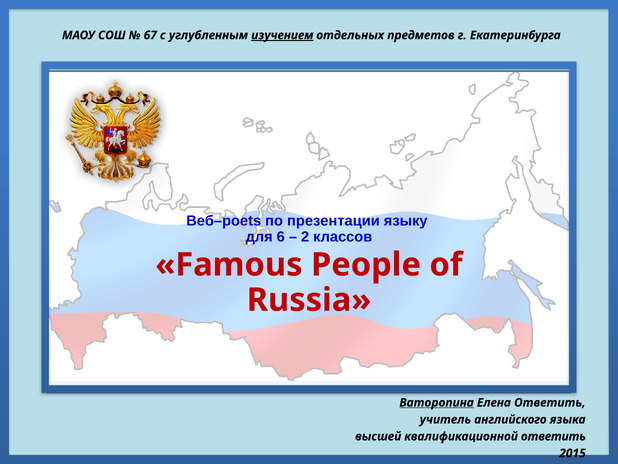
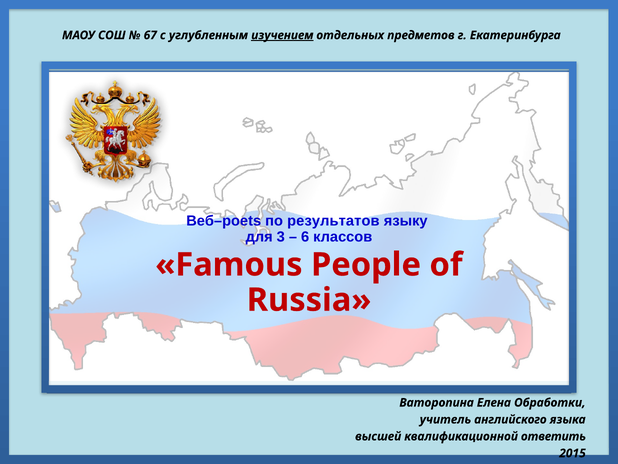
презентации: презентации -> результатов (333, 221)
6: 6 -> 3 (281, 237)
2: 2 -> 6 (305, 237)
Ваторопина underline: present -> none (437, 402)
Елена Ответить: Ответить -> Обработки (550, 402)
